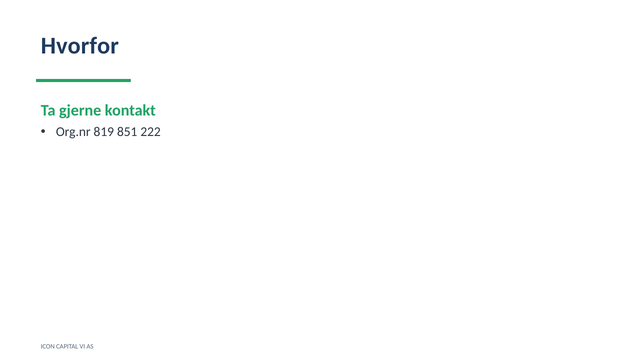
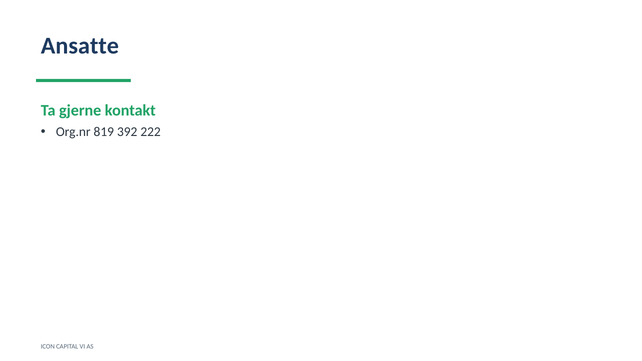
Hvorfor: Hvorfor -> Ansatte (80, 46)
851: 851 -> 392 (127, 132)
